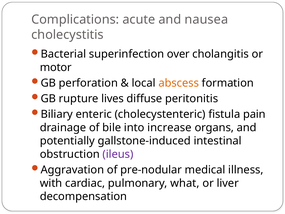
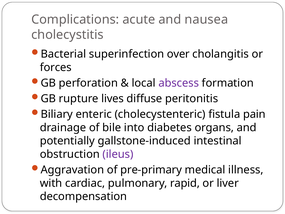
motor: motor -> forces (56, 67)
abscess colour: orange -> purple (179, 83)
increase: increase -> diabetes (169, 127)
pre-nodular: pre-nodular -> pre-primary (151, 170)
what: what -> rapid (185, 183)
